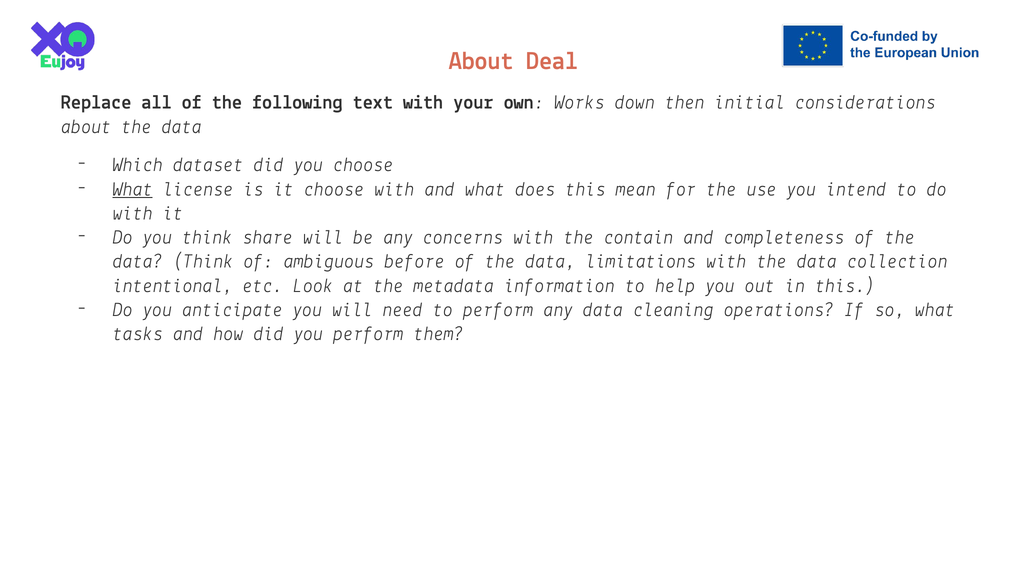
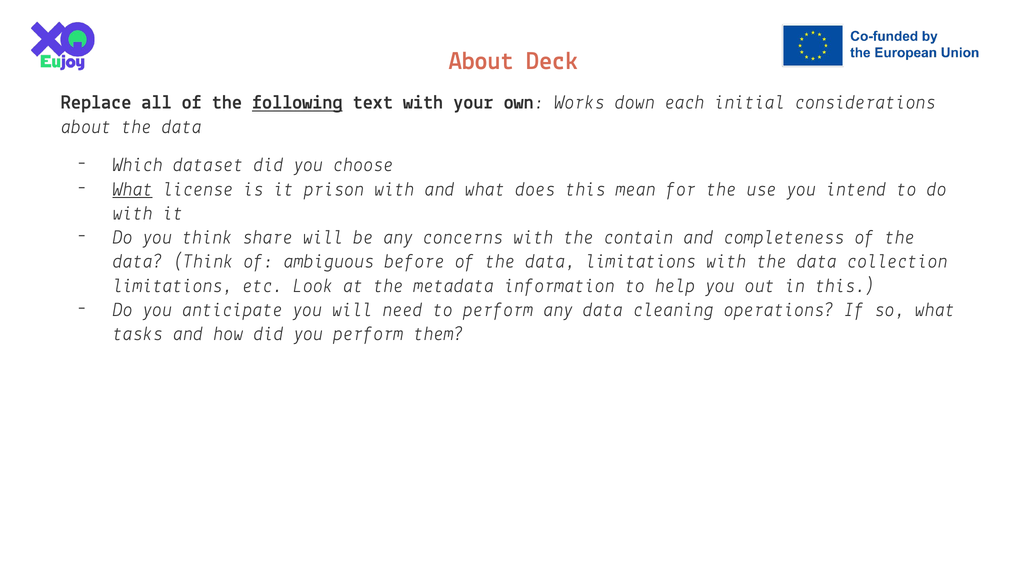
Deal: Deal -> Deck (552, 61)
following underline: none -> present (297, 102)
then: then -> each (685, 102)
it choose: choose -> prison (334, 189)
intentional: intentional -> limitations (173, 285)
